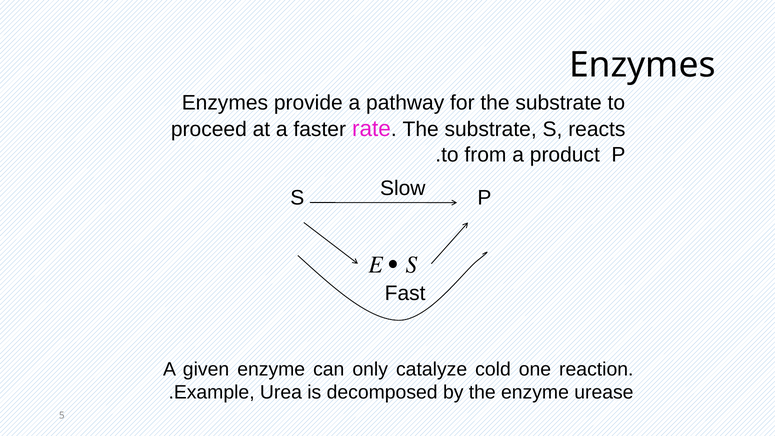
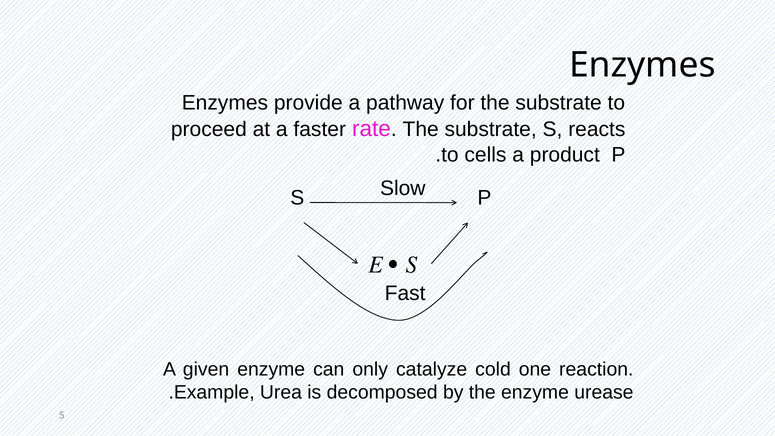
from: from -> cells (485, 155)
